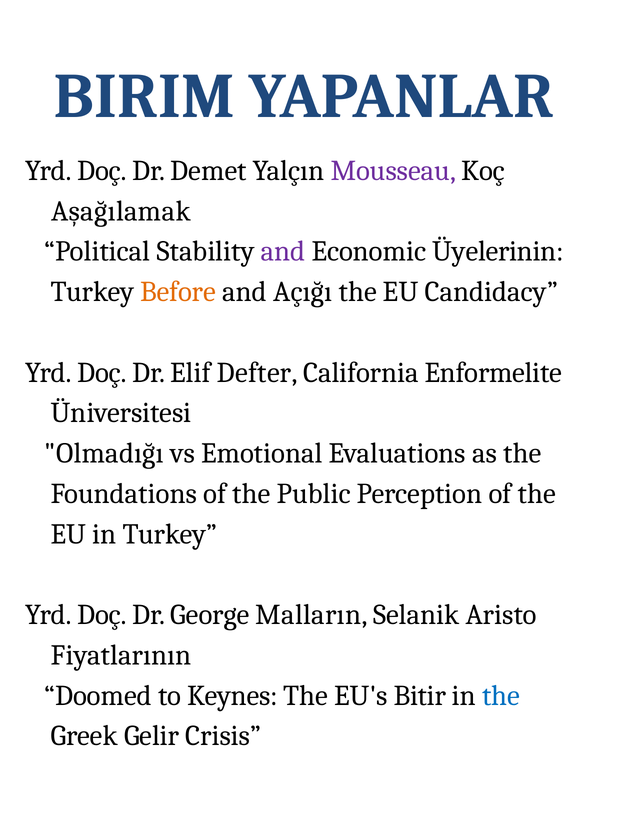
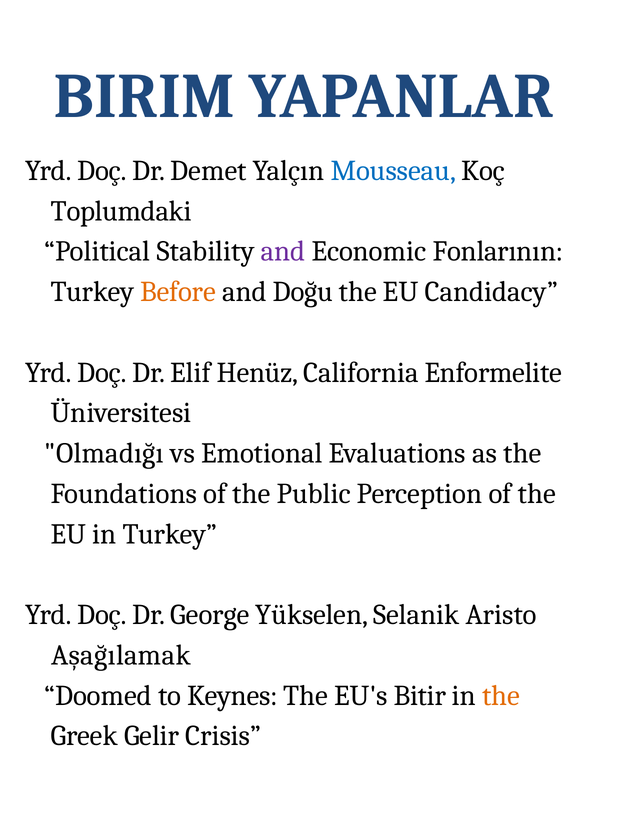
Mousseau colour: purple -> blue (393, 171)
Aşağılamak: Aşağılamak -> Toplumdaki (121, 211)
Üyelerinin: Üyelerinin -> Fonlarının (498, 251)
Açığı: Açığı -> Doğu (303, 292)
Defter: Defter -> Henüz (258, 372)
Malların: Malların -> Yükselen (312, 614)
Fiyatlarının: Fiyatlarının -> Aşağılamak (121, 655)
the colour: blue -> orange (501, 695)
